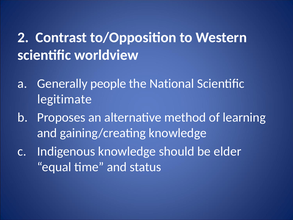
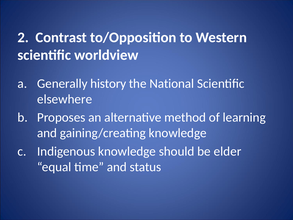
people: people -> history (108, 83)
legitimate: legitimate -> elsewhere (65, 99)
